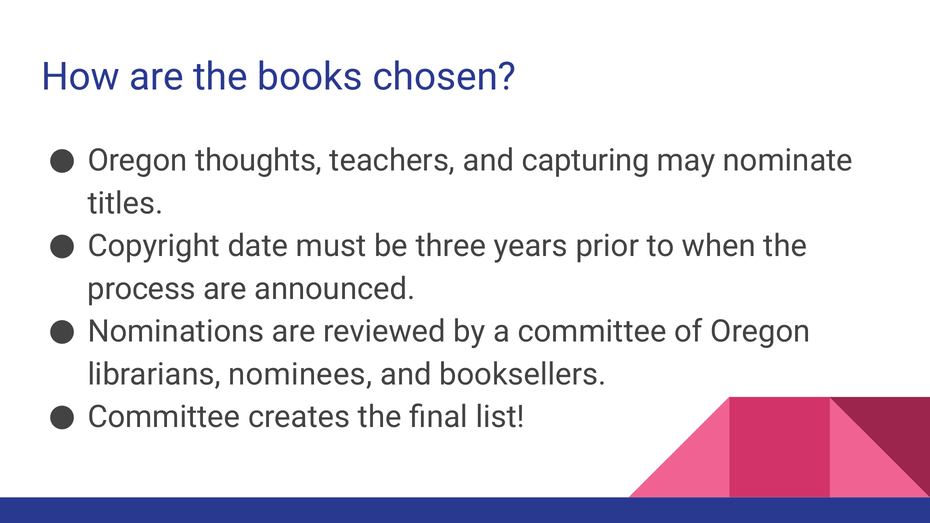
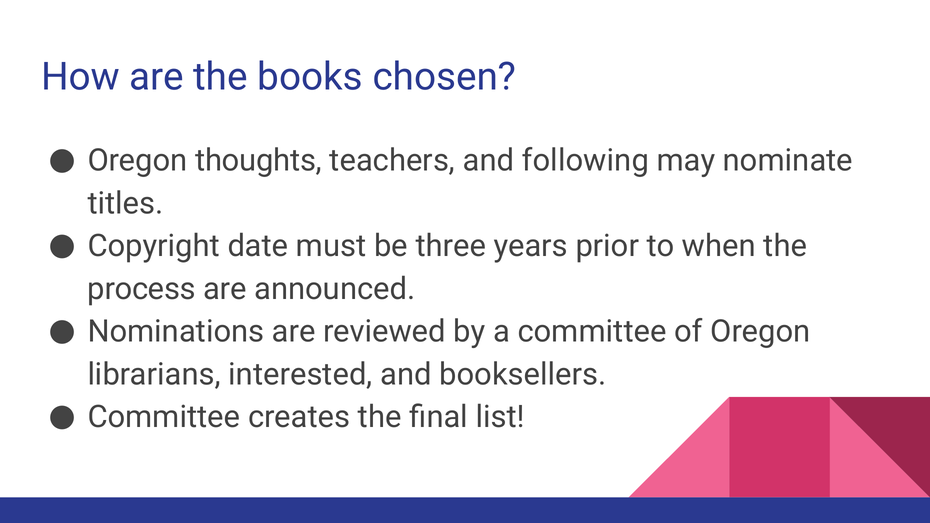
capturing: capturing -> following (585, 161)
nominees: nominees -> interested (301, 375)
